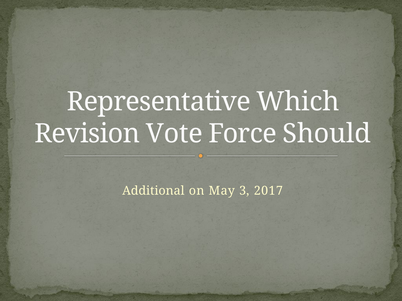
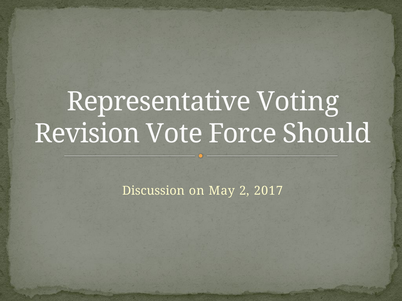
Which: Which -> Voting (298, 102)
Additional: Additional -> Discussion (153, 191)
3: 3 -> 2 (244, 191)
